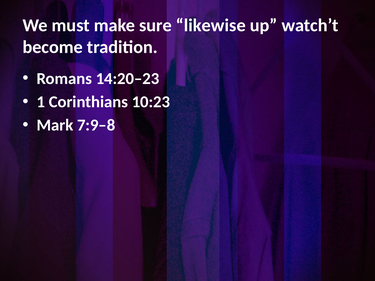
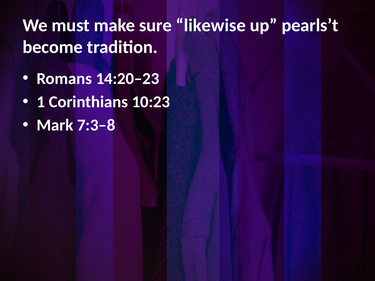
watch’t: watch’t -> pearls’t (310, 25)
7:9–8: 7:9–8 -> 7:3–8 (96, 125)
